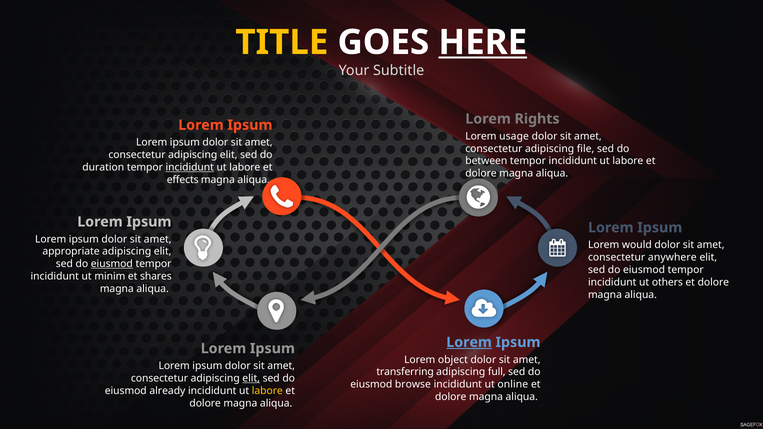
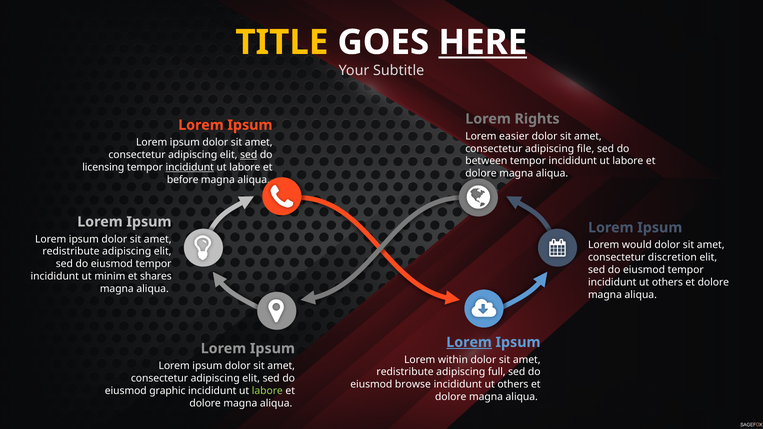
usage: usage -> easier (514, 136)
sed underline: none -> present (249, 155)
duration: duration -> licensing (103, 167)
effects: effects -> before (183, 180)
appropriate: appropriate -> redistribute (71, 252)
anywhere: anywhere -> discretion (672, 257)
eiusmod underline: present -> none (112, 264)
object: object -> within (453, 360)
transferring: transferring -> redistribute (405, 372)
elit underline: present -> none (251, 378)
online: online -> others (513, 385)
already: already -> graphic (167, 391)
labore colour: yellow -> light green (267, 391)
